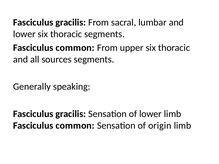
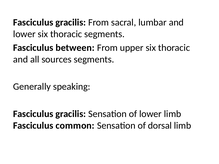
common: common -> between (75, 48)
origin: origin -> dorsal (160, 126)
